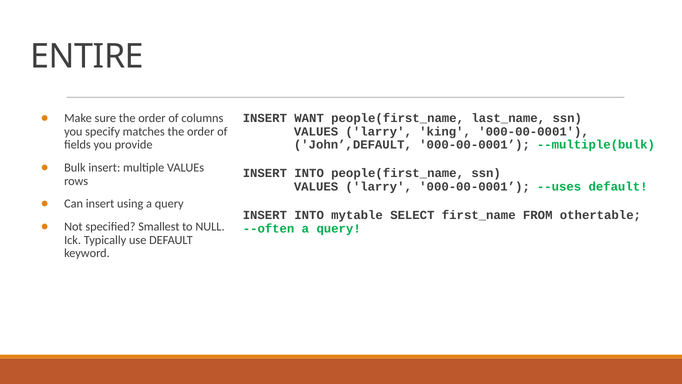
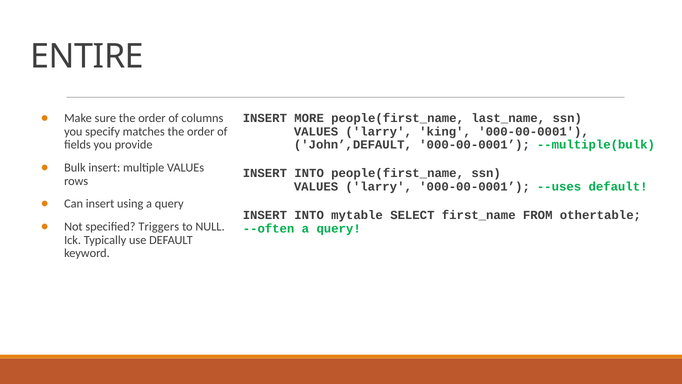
WANT: WANT -> MORE (309, 118)
Smallest: Smallest -> Triggers (159, 226)
